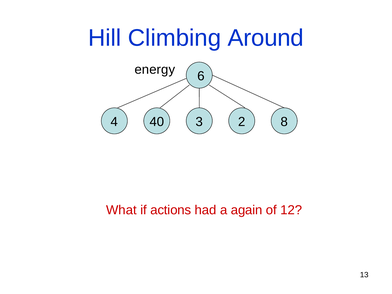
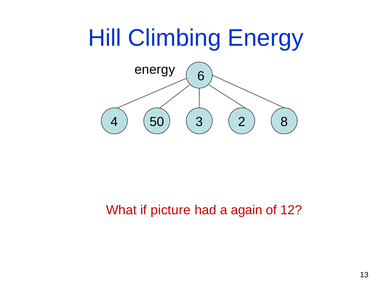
Climbing Around: Around -> Energy (266, 38)
40: 40 -> 50 (157, 122)
actions: actions -> picture (171, 210)
